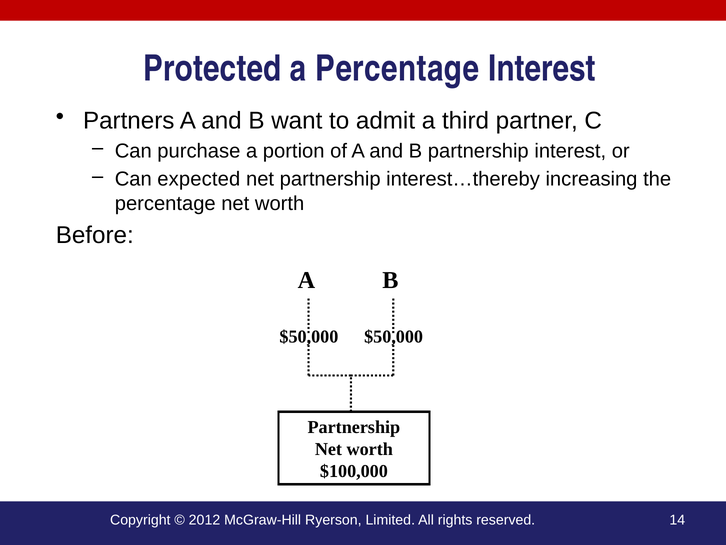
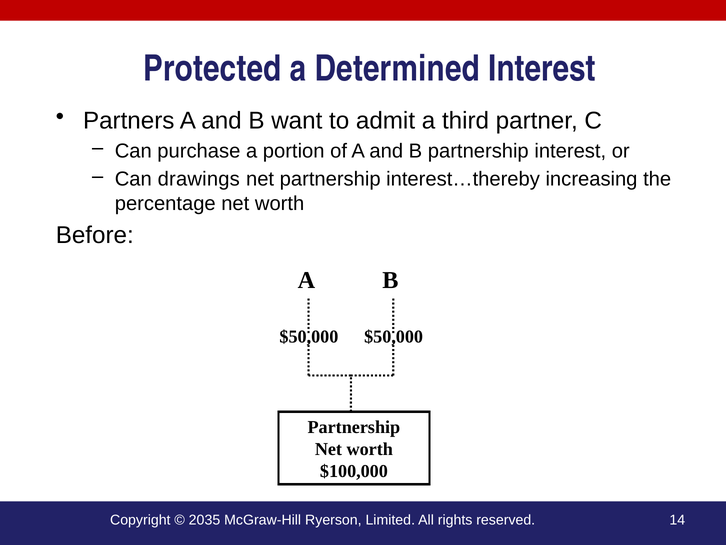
a Percentage: Percentage -> Determined (397, 69)
expected: expected -> drawings (199, 179)
2012: 2012 -> 2035 (204, 520)
